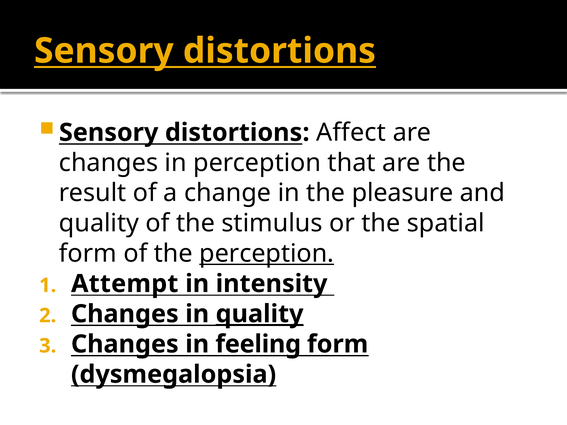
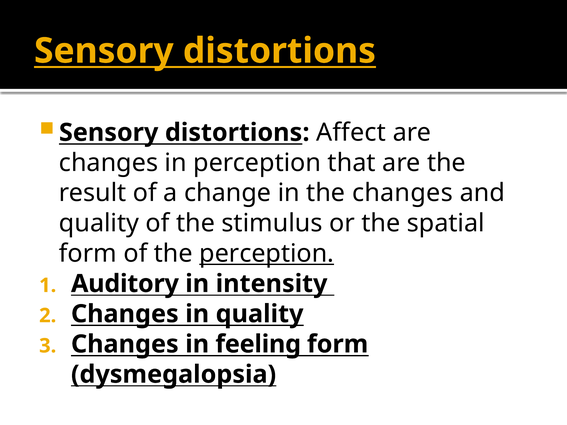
the pleasure: pleasure -> changes (402, 193)
Attempt: Attempt -> Auditory (125, 284)
quality underline: present -> none (260, 314)
